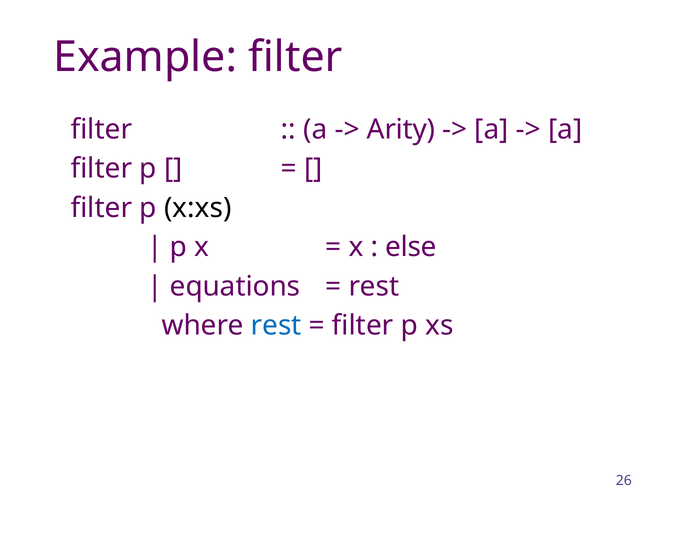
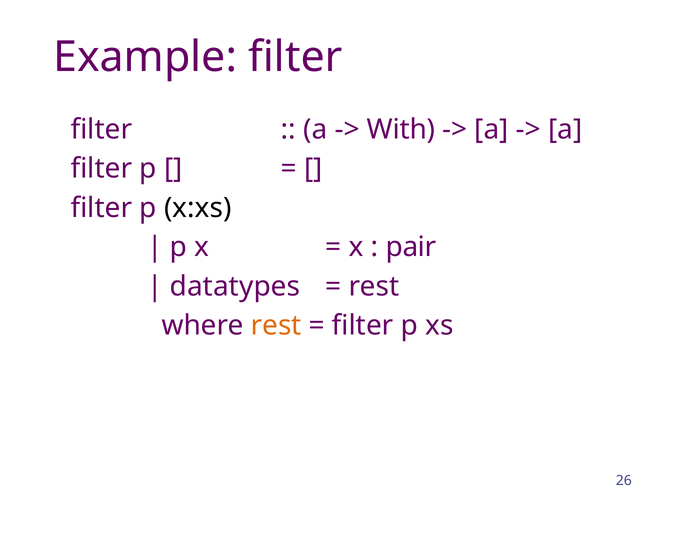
Arity: Arity -> With (401, 130)
else: else -> pair (411, 247)
equations: equations -> datatypes (235, 287)
rest colour: blue -> orange (276, 326)
